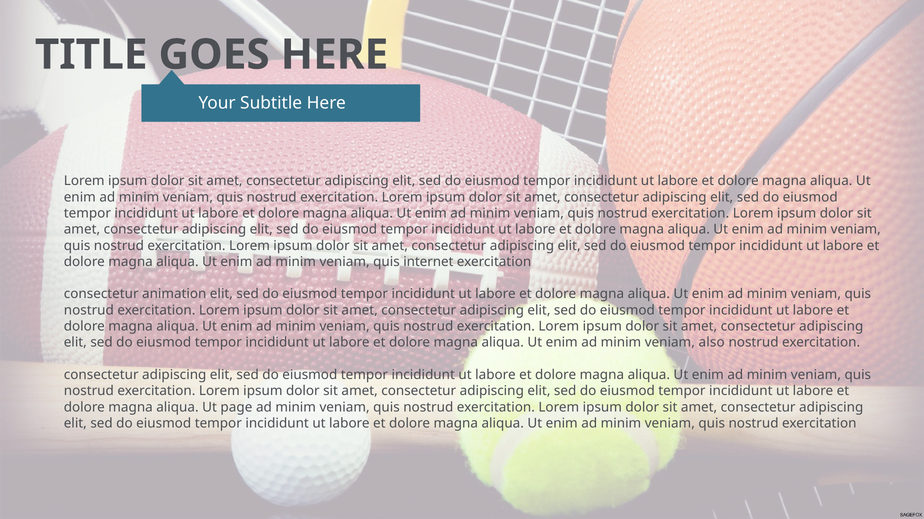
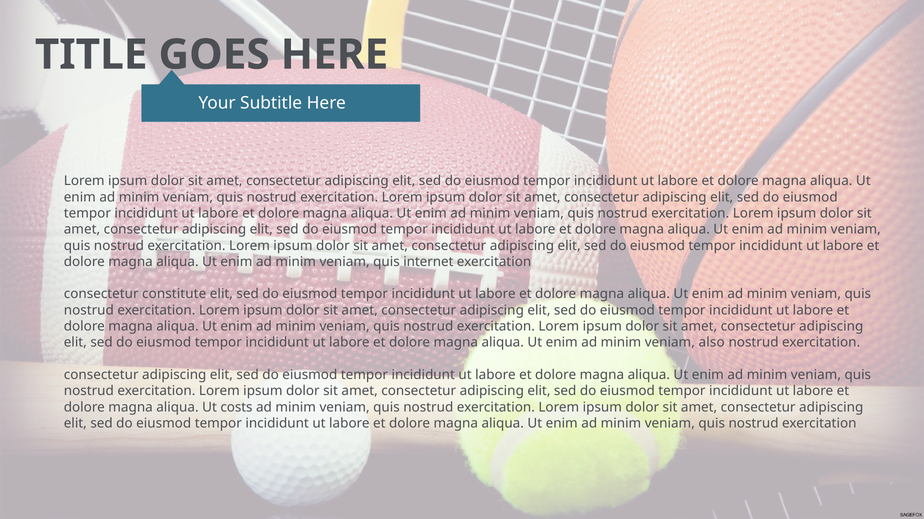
animation: animation -> constitute (174, 294)
page: page -> costs (236, 408)
